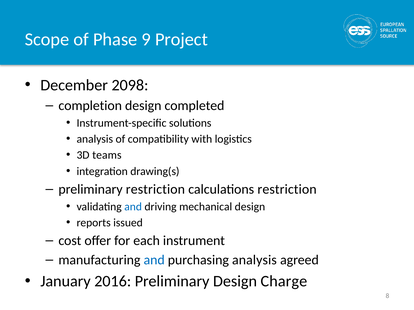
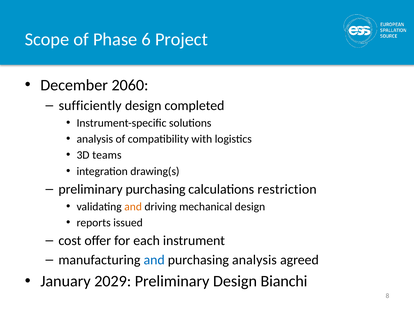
9: 9 -> 6 (146, 40)
2098: 2098 -> 2060 (130, 85)
completion: completion -> sufficiently (90, 106)
preliminary restriction: restriction -> purchasing (156, 190)
and colour: blue -> orange (133, 207)
2016: 2016 -> 2029 (113, 282)
Charge: Charge -> Bianchi (284, 282)
